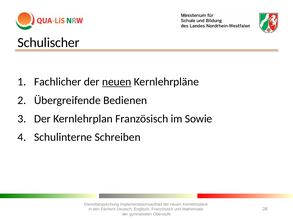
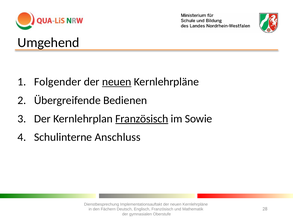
Schulischer: Schulischer -> Umgehend (48, 43)
Fachlicher: Fachlicher -> Folgender (58, 82)
Französisch underline: none -> present (142, 119)
Schreiben: Schreiben -> Anschluss (118, 138)
